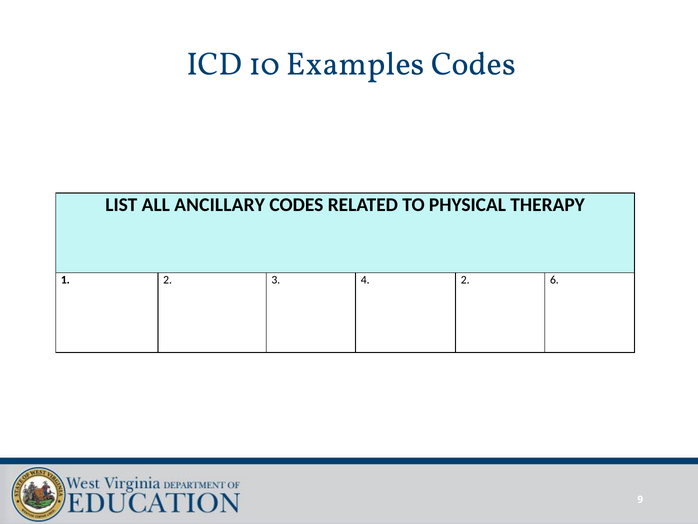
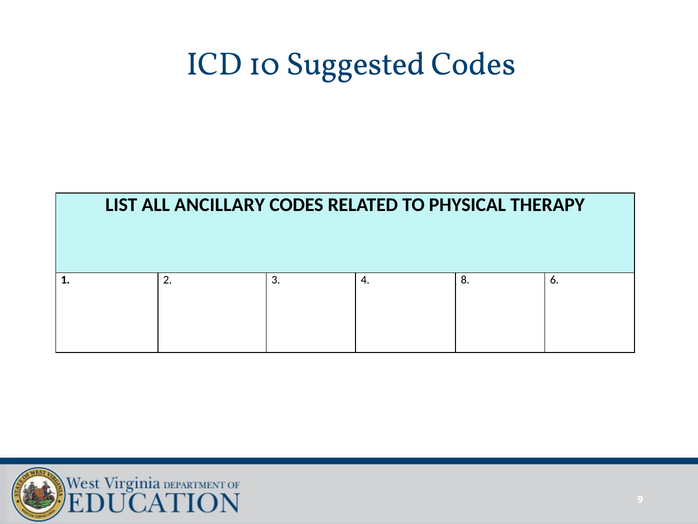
Examples: Examples -> Suggested (356, 64)
4 2: 2 -> 8 (465, 280)
